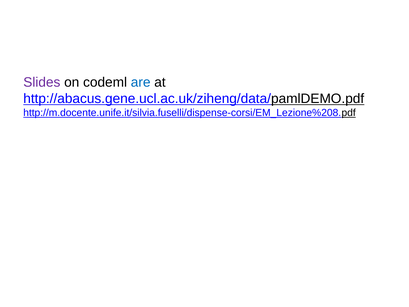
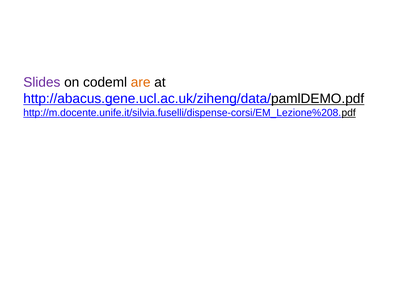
are colour: blue -> orange (141, 82)
